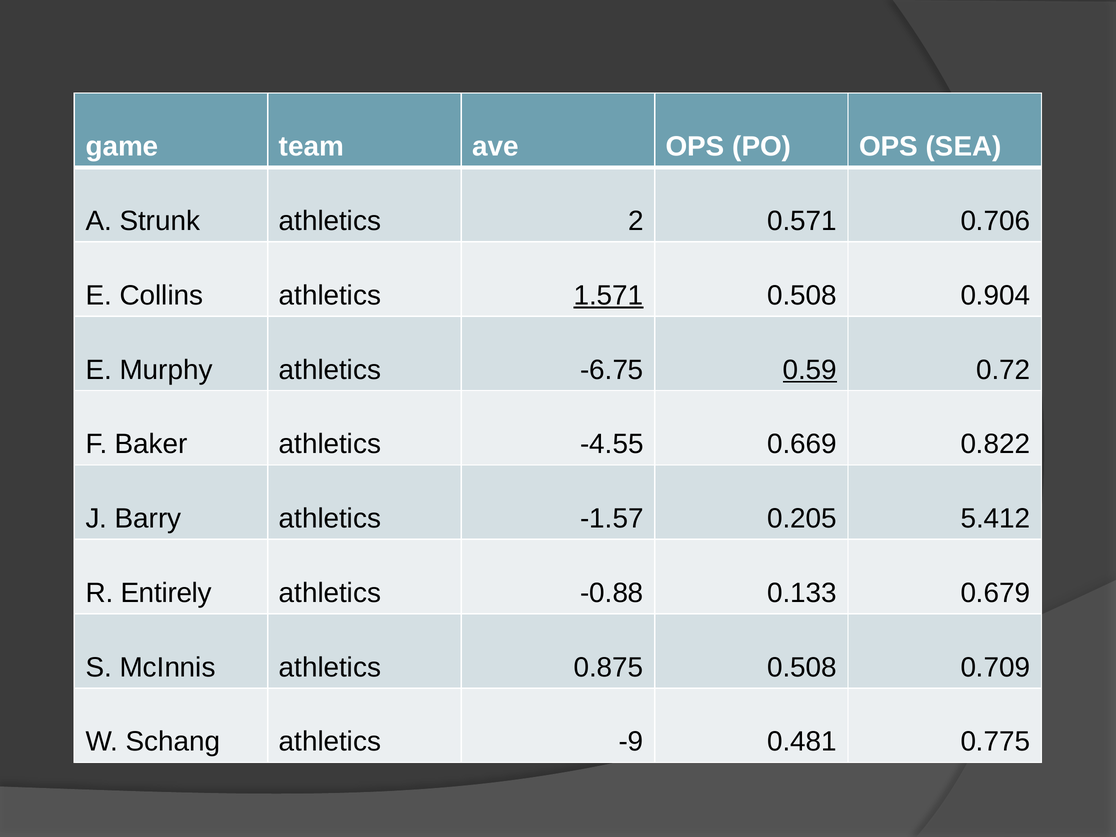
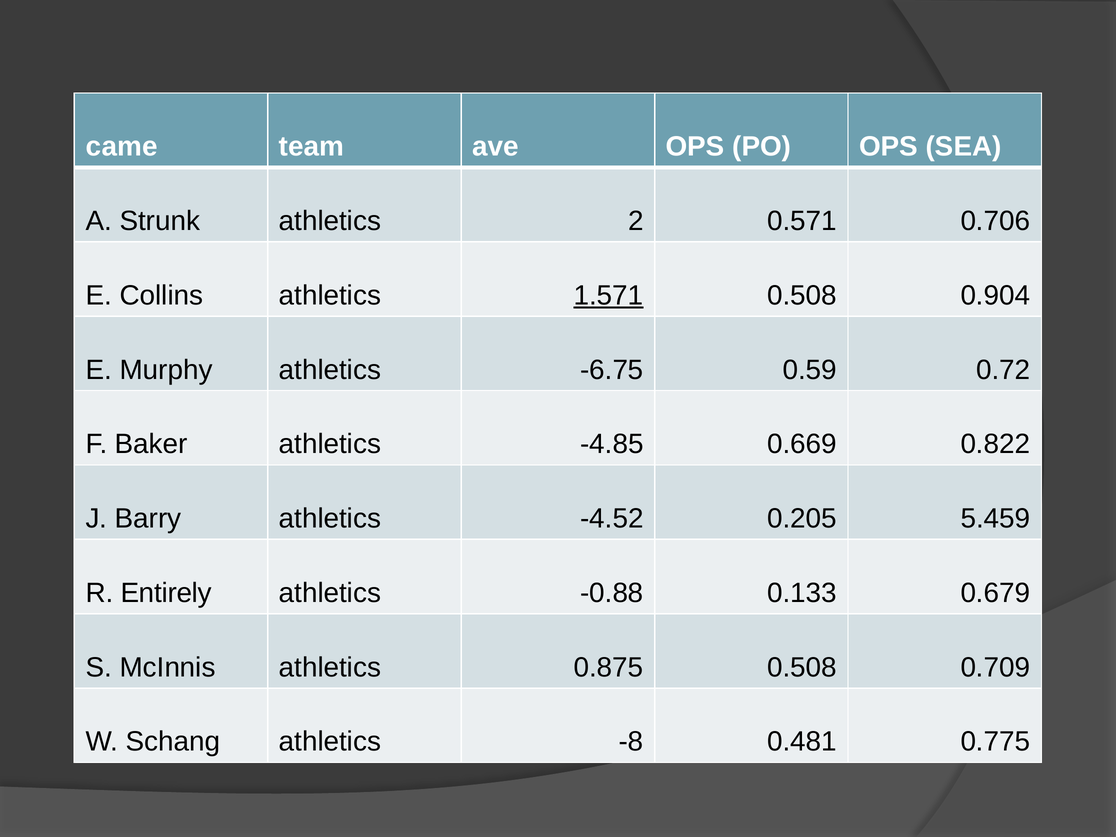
game: game -> came (122, 147)
0.59 underline: present -> none (810, 370)
-4.55: -4.55 -> -4.85 (612, 444)
-1.57: -1.57 -> -4.52 (612, 519)
5.412: 5.412 -> 5.459 (995, 519)
-9: -9 -> -8 (631, 742)
